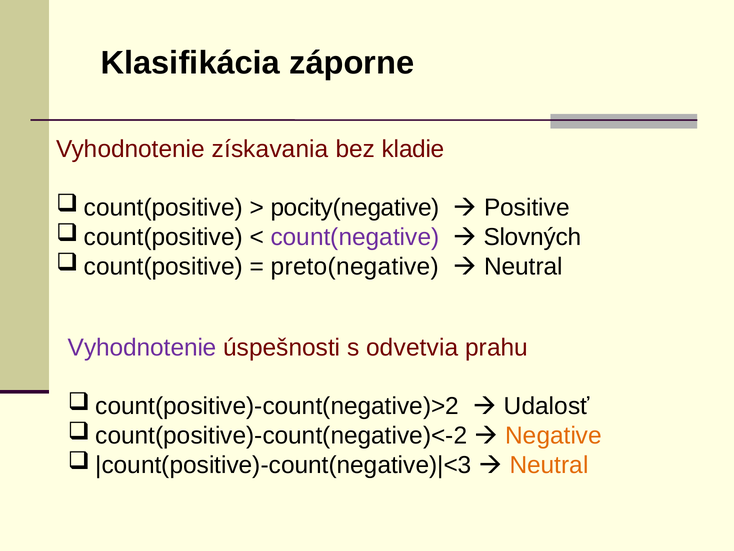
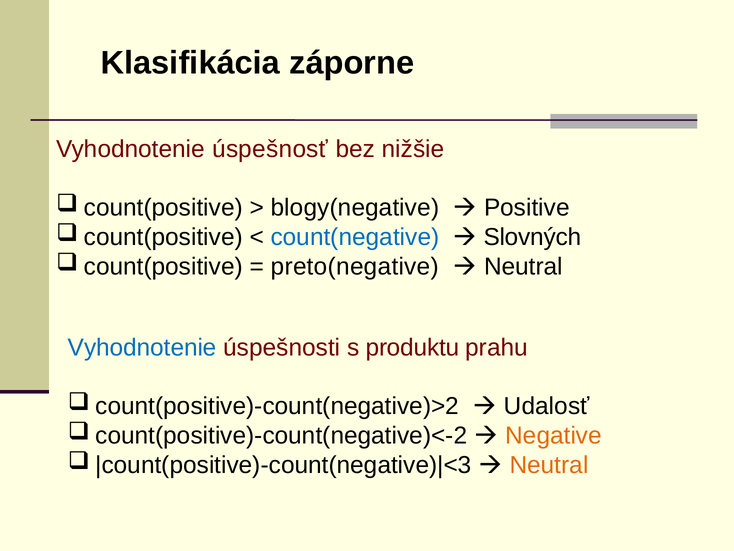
získavania: získavania -> úspešnosť (270, 149)
kladie: kladie -> nižšie (413, 149)
pocity(negative: pocity(negative -> blogy(negative (355, 208)
count(negative colour: purple -> blue (355, 237)
Vyhodnotenie colour: purple -> blue (142, 347)
odvetvia: odvetvia -> produktu (412, 347)
